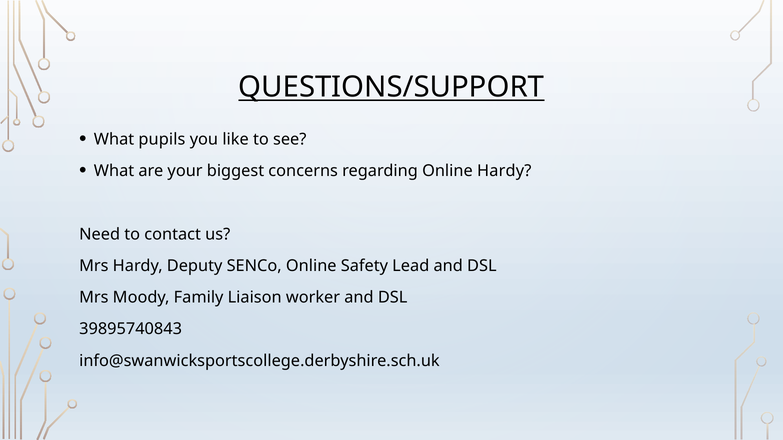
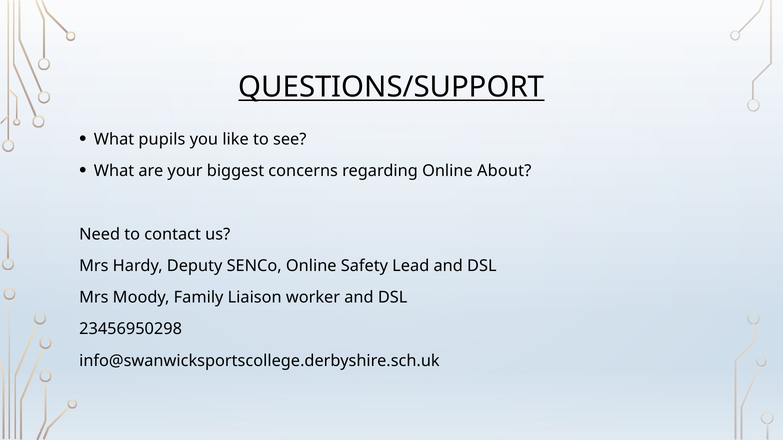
Online Hardy: Hardy -> About (504, 171)
39895740843: 39895740843 -> 23456950298 (131, 329)
